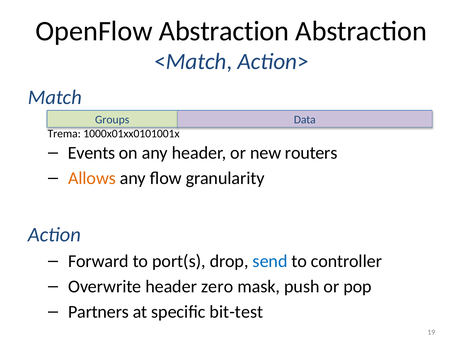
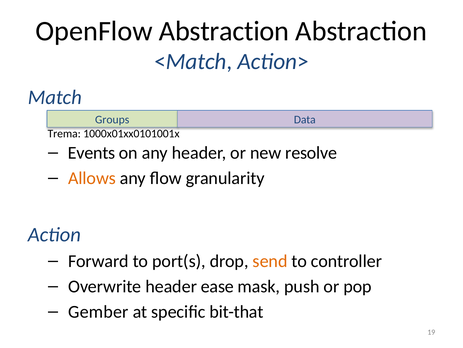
routers: routers -> resolve (311, 153)
send colour: blue -> orange (270, 261)
zero: zero -> ease (217, 286)
Partners: Partners -> Gember (98, 311)
bit-test: bit-test -> bit-that (236, 311)
